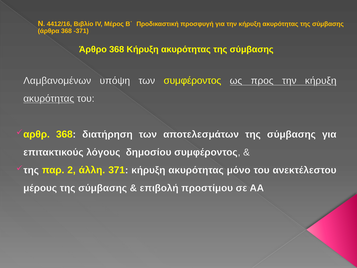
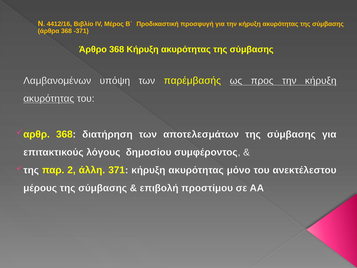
των συμφέροντος: συμφέροντος -> παρέμβασής (192, 81)
